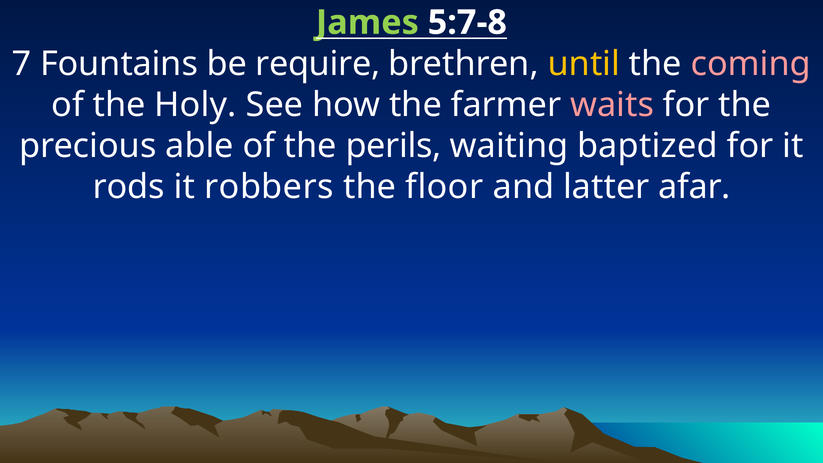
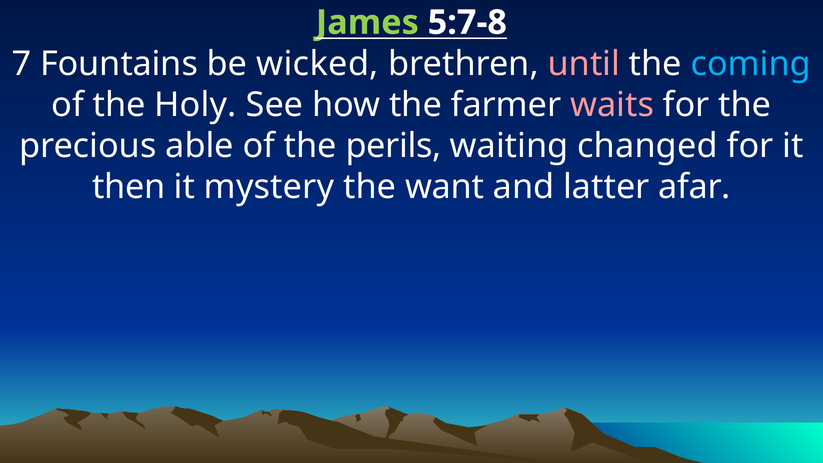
require: require -> wicked (318, 64)
until colour: yellow -> pink (584, 64)
coming colour: pink -> light blue (751, 64)
baptized: baptized -> changed (647, 146)
rods: rods -> then (129, 187)
robbers: robbers -> mystery (269, 187)
floor: floor -> want (445, 187)
